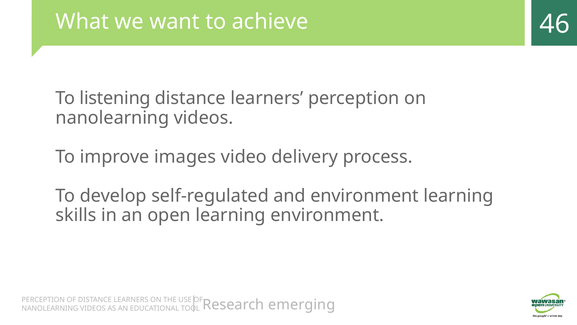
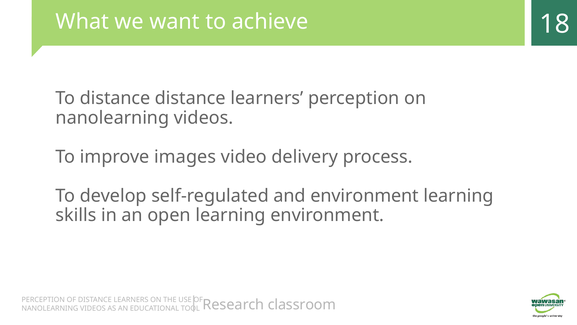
46: 46 -> 18 (555, 24)
To listening: listening -> distance (115, 98)
emerging: emerging -> classroom (302, 304)
